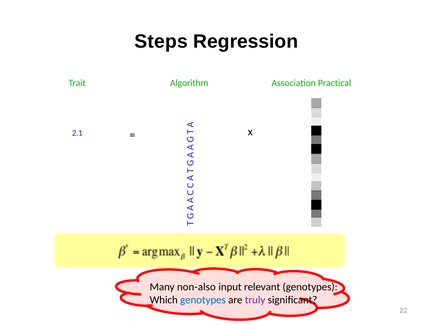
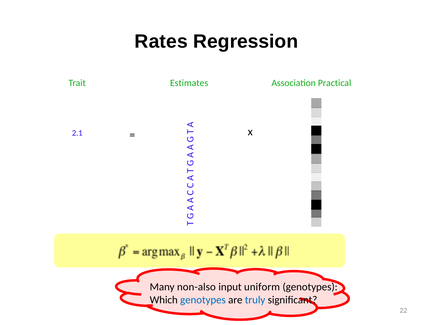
Steps: Steps -> Rates (161, 41)
Algorithm: Algorithm -> Estimates (189, 83)
relevant: relevant -> uniform (262, 287)
truly colour: purple -> blue (255, 300)
